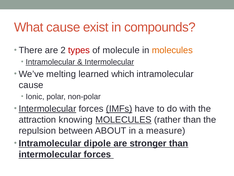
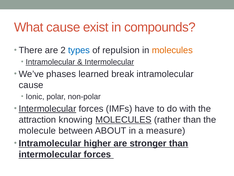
types colour: red -> blue (79, 50)
molecule: molecule -> repulsion (121, 50)
melting: melting -> phases (61, 74)
which: which -> break (123, 74)
IMFs underline: present -> none (119, 108)
repulsion: repulsion -> molecule (37, 130)
dipole: dipole -> higher (97, 143)
